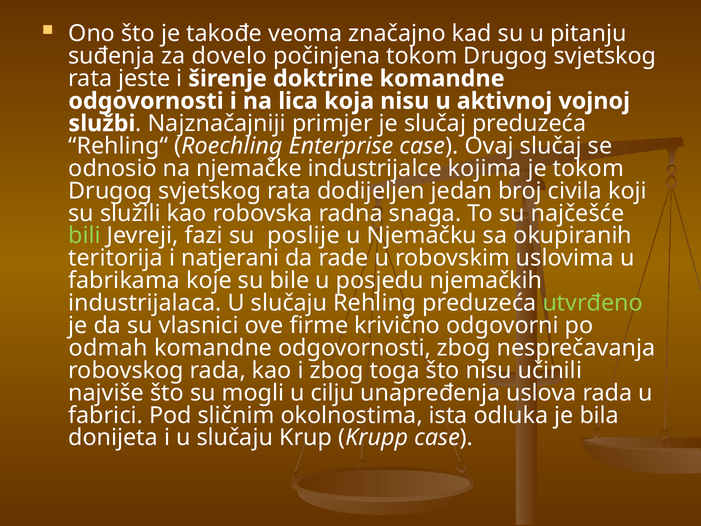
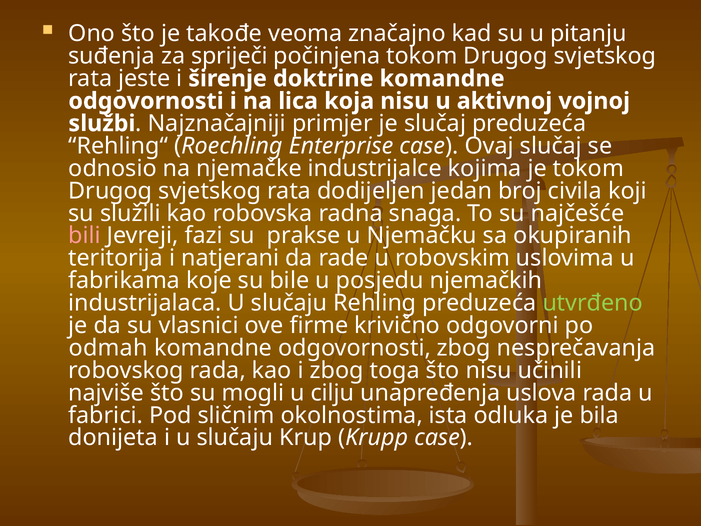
dovelo: dovelo -> spriječi (229, 56)
bili colour: light green -> pink (85, 236)
poslije: poslije -> prakse (304, 236)
